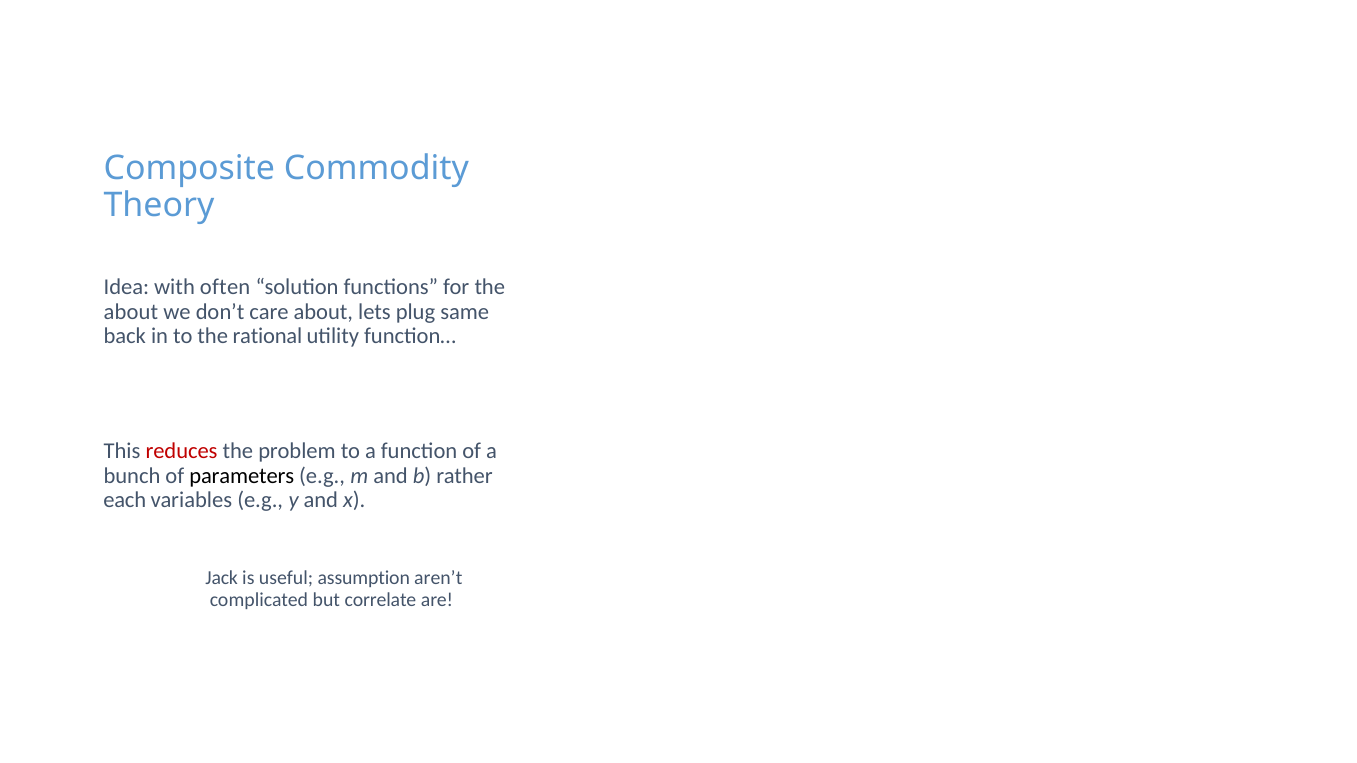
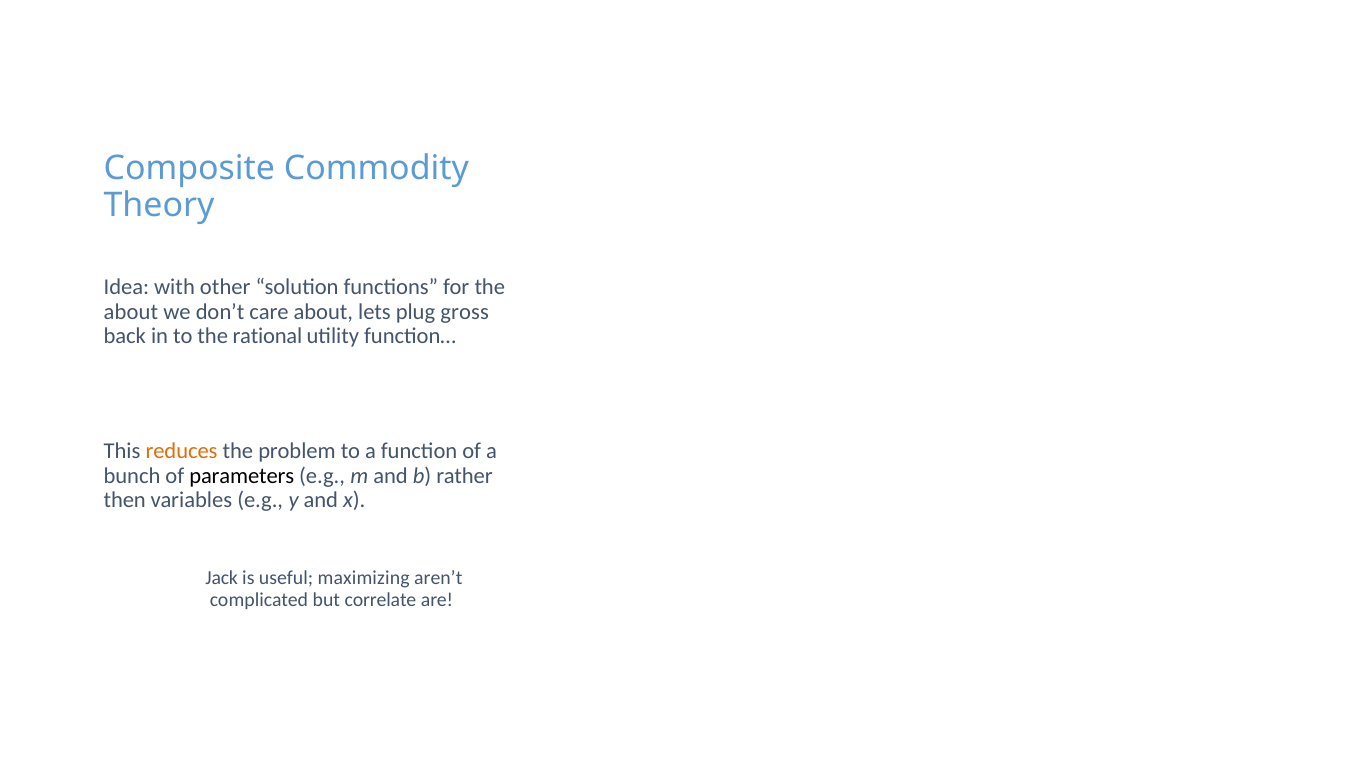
often: often -> other (225, 287)
same: same -> gross (465, 312)
reduces colour: red -> orange (182, 452)
each: each -> then (125, 500)
assumption: assumption -> maximizing (364, 578)
